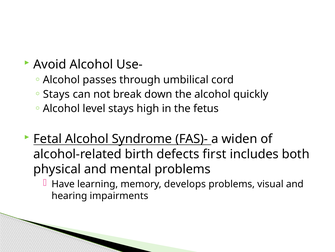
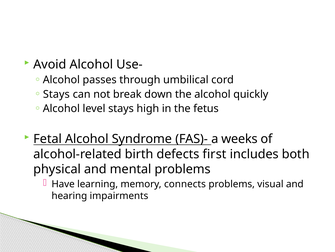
widen: widen -> weeks (240, 139)
develops: develops -> connects (185, 184)
